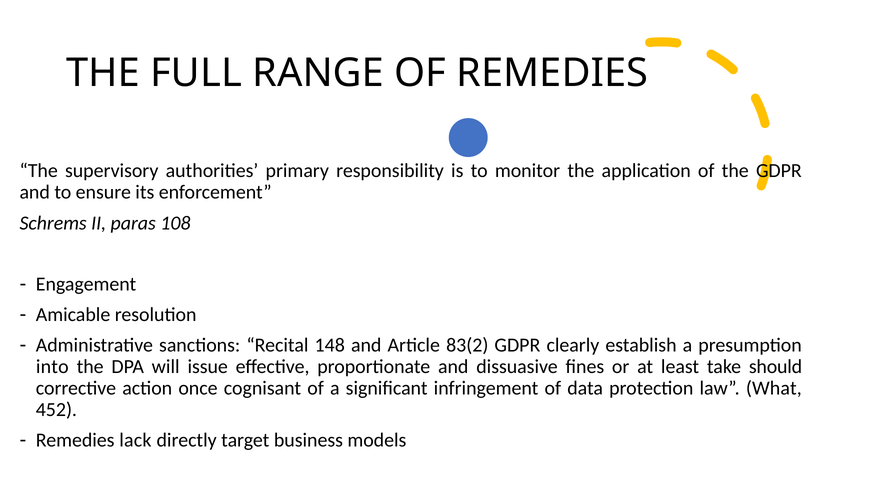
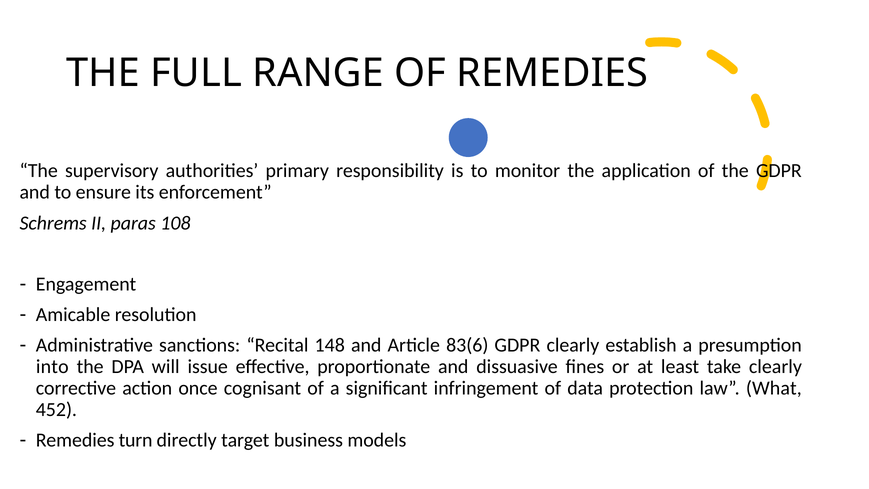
83(2: 83(2 -> 83(6 (467, 345)
take should: should -> clearly (775, 367)
lack: lack -> turn (136, 440)
